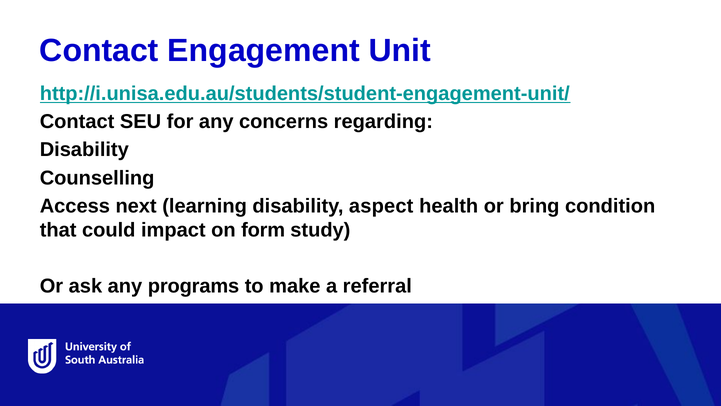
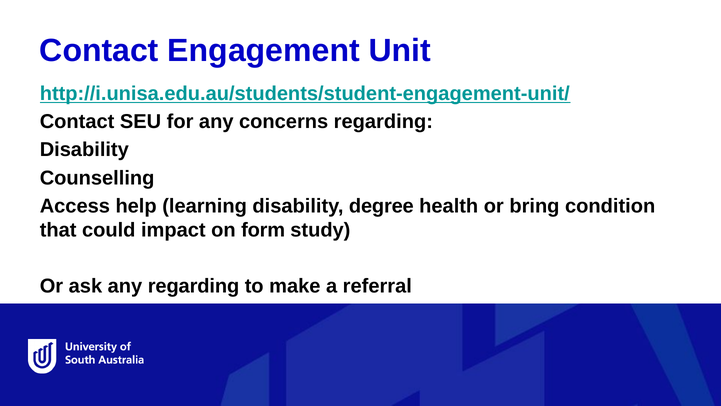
next: next -> help (136, 206)
aspect: aspect -> degree (381, 206)
any programs: programs -> regarding (194, 286)
